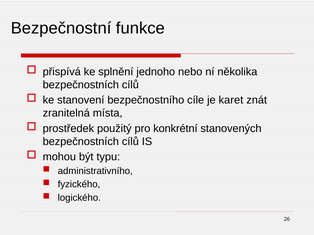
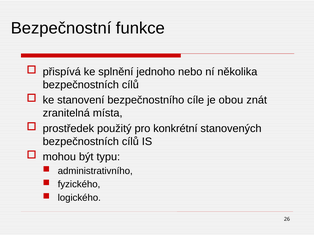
karet: karet -> obou (231, 100)
